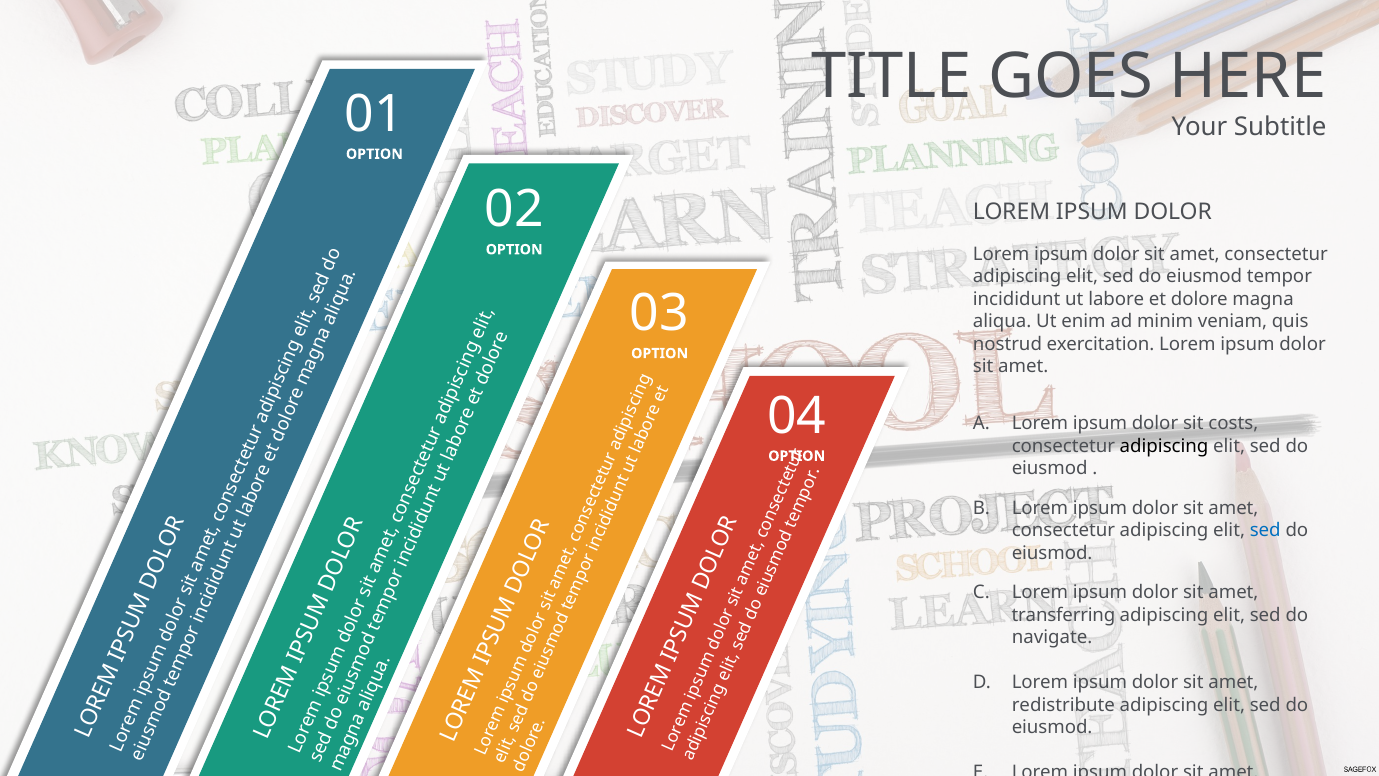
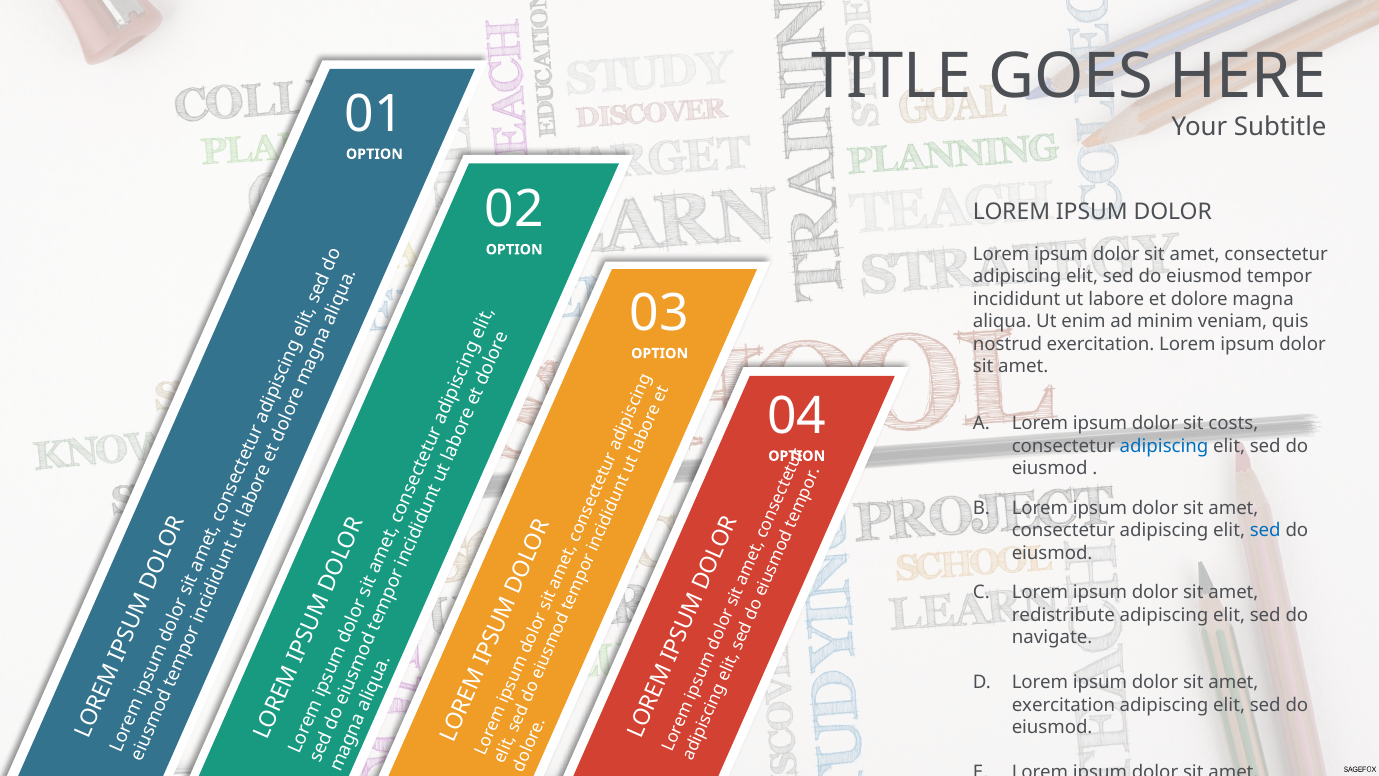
adipiscing colour: black -> blue (1164, 446)
transferring: transferring -> redistribute (1063, 615)
redistribute: redistribute -> exercitation (1063, 705)
